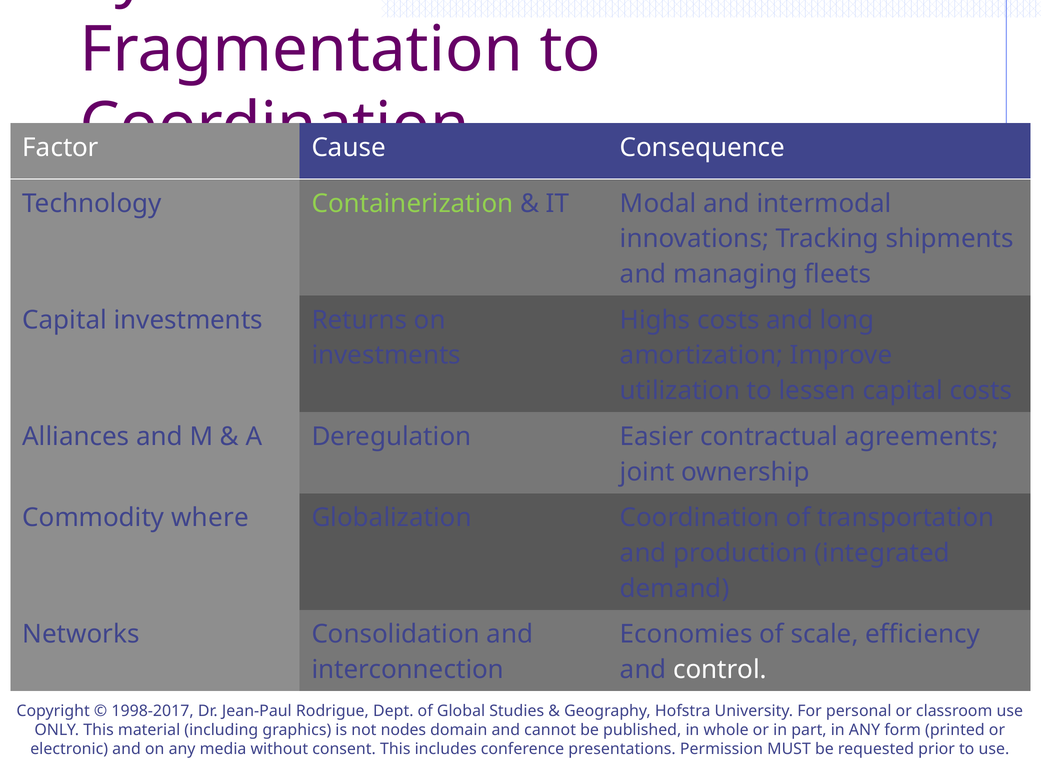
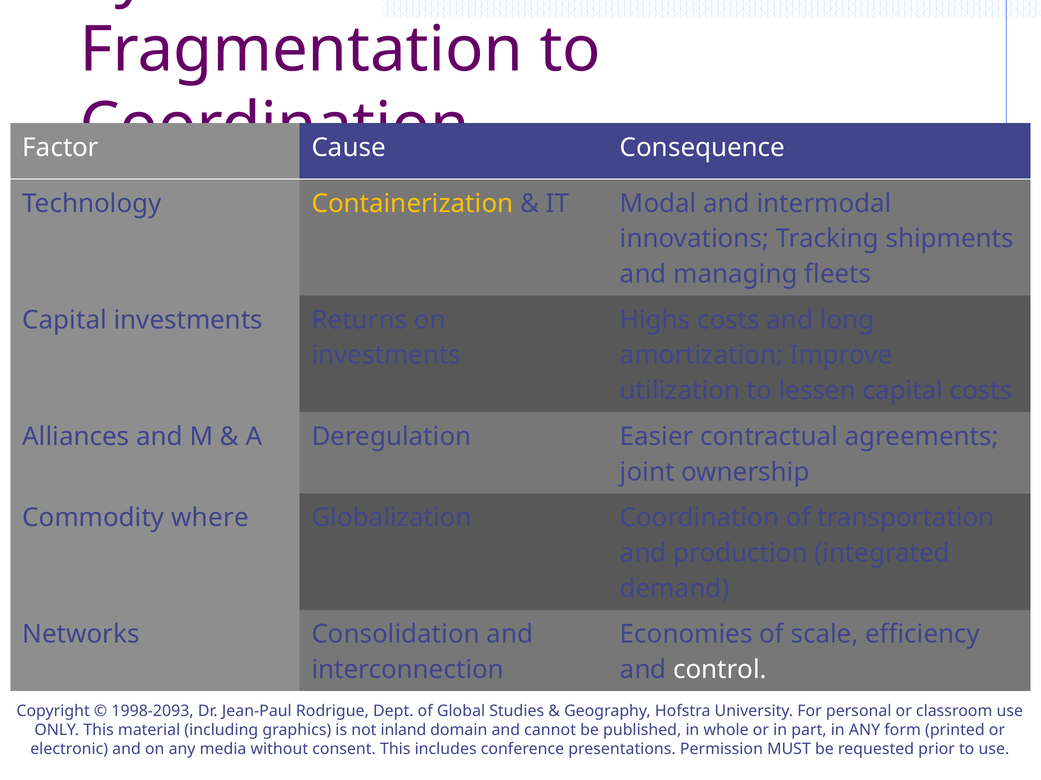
Containerization colour: light green -> yellow (412, 204)
1998-2017: 1998-2017 -> 1998-2093 (153, 712)
nodes: nodes -> inland (403, 731)
